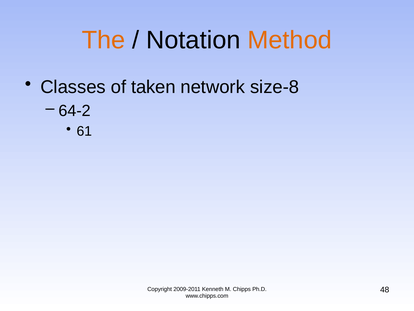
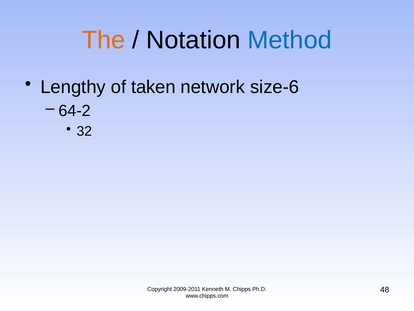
Method colour: orange -> blue (290, 40)
Classes: Classes -> Lengthy (73, 87)
size-8: size-8 -> size-6 (275, 87)
61: 61 -> 32 (84, 131)
